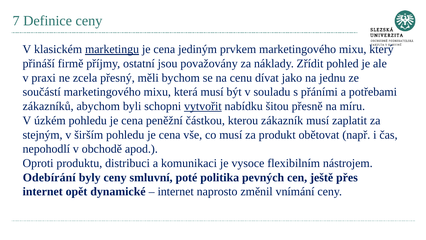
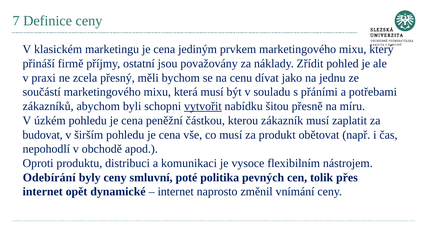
marketingu underline: present -> none (112, 49)
stejným: stejným -> budovat (43, 135)
ještě: ještě -> tolik (322, 177)
